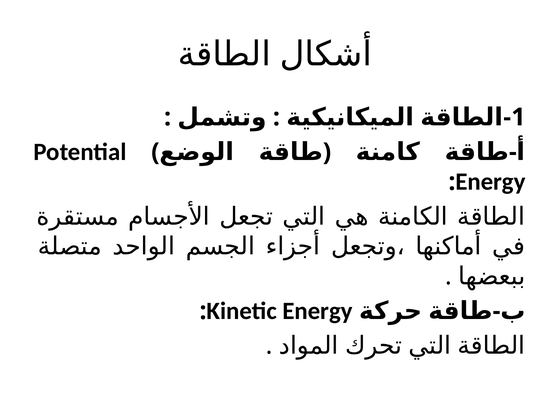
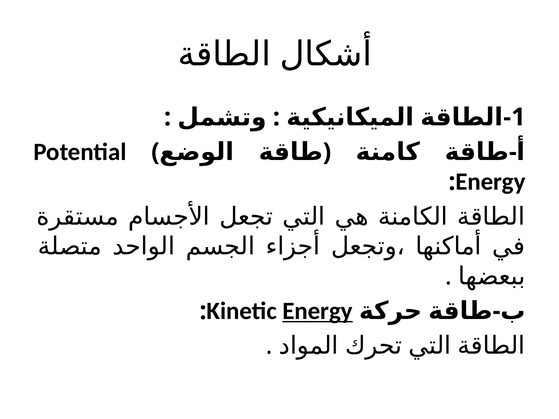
Energy underline: none -> present (317, 311)
